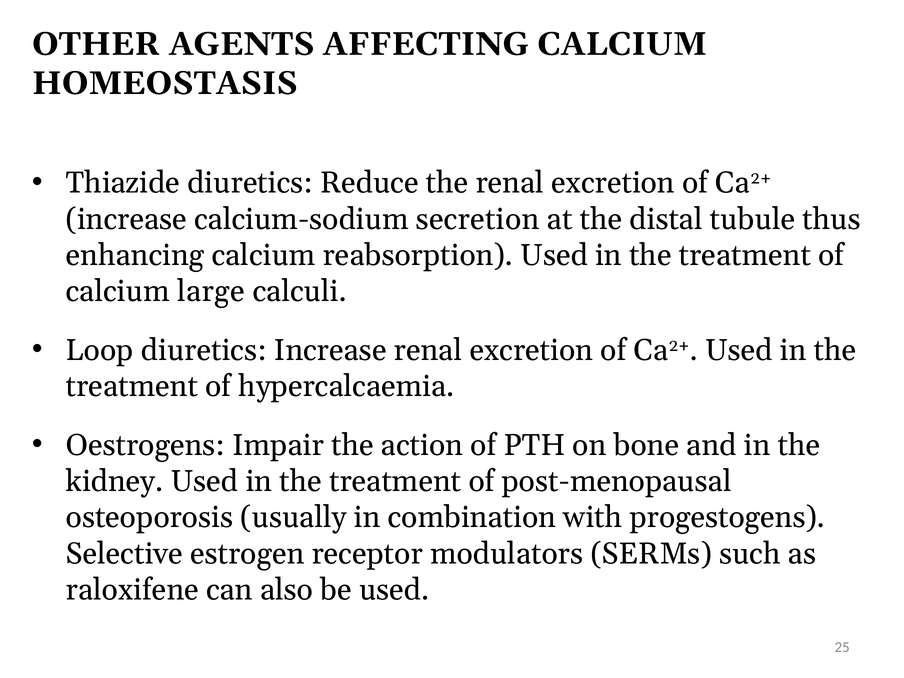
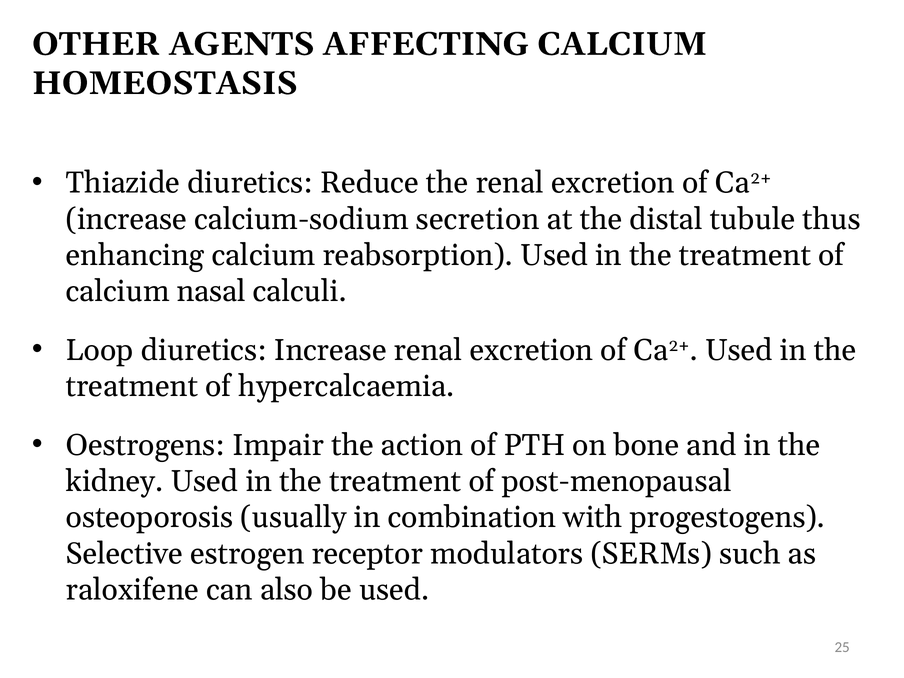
large: large -> nasal (211, 291)
